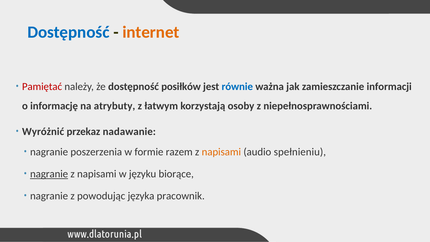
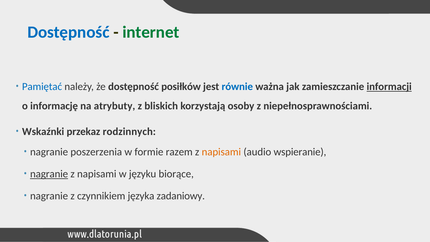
internet colour: orange -> green (151, 32)
Pamiętać colour: red -> blue (42, 87)
informacji underline: none -> present (389, 87)
łatwym: łatwym -> bliskich (161, 106)
Wyróżnić: Wyróżnić -> Wskaźnki (43, 132)
nadawanie: nadawanie -> rodzinnych (129, 132)
spełnieniu: spełnieniu -> wspieranie (300, 152)
powodując: powodując -> czynnikiem (101, 196)
pracownik: pracownik -> zadaniowy (181, 196)
